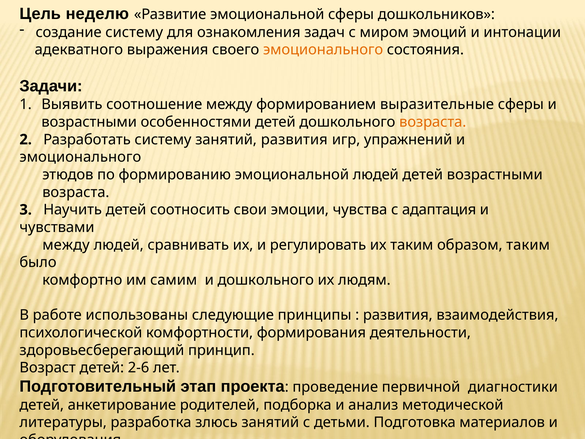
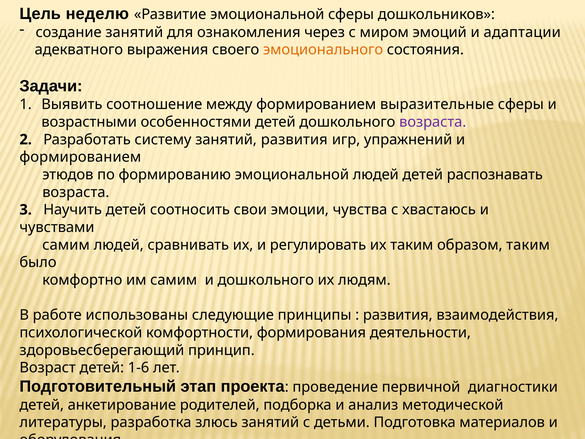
создание систему: систему -> занятий (134, 32)
задач: задач -> через (325, 32)
интонации: интонации -> адаптации (522, 32)
возраста colour: orange -> purple (433, 122)
эмоционального: эмоционального -> формированием (80, 157)
детей возрастными: возрастными -> распознавать (495, 175)
адаптация: адаптация -> хвастаюсь (439, 210)
между: между -> самим (66, 245)
2-6: 2-6 -> 1-6 (139, 368)
